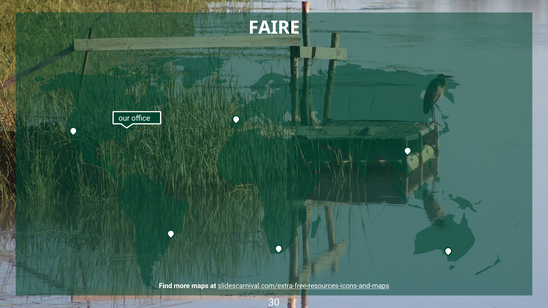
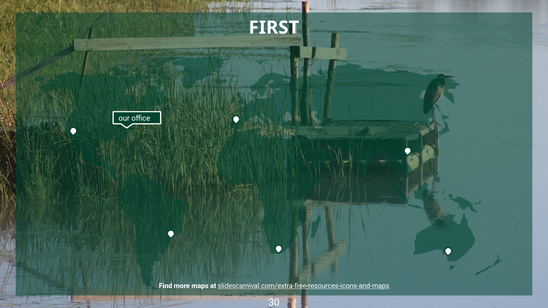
FAIRE: FAIRE -> FIRST (274, 28)
